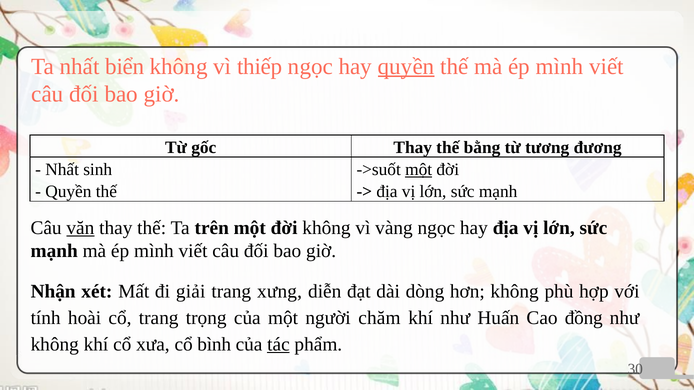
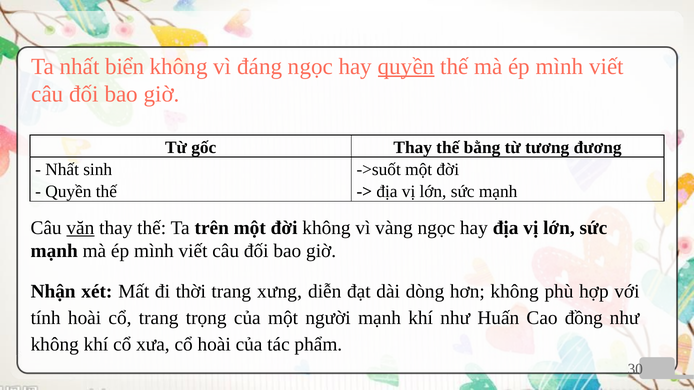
thiếp: thiếp -> đáng (260, 67)
một underline: present -> none (419, 170)
giải: giải -> thời (191, 291)
người chăm: chăm -> mạnh (380, 318)
cổ bình: bình -> hoài (214, 345)
tác underline: present -> none (278, 345)
